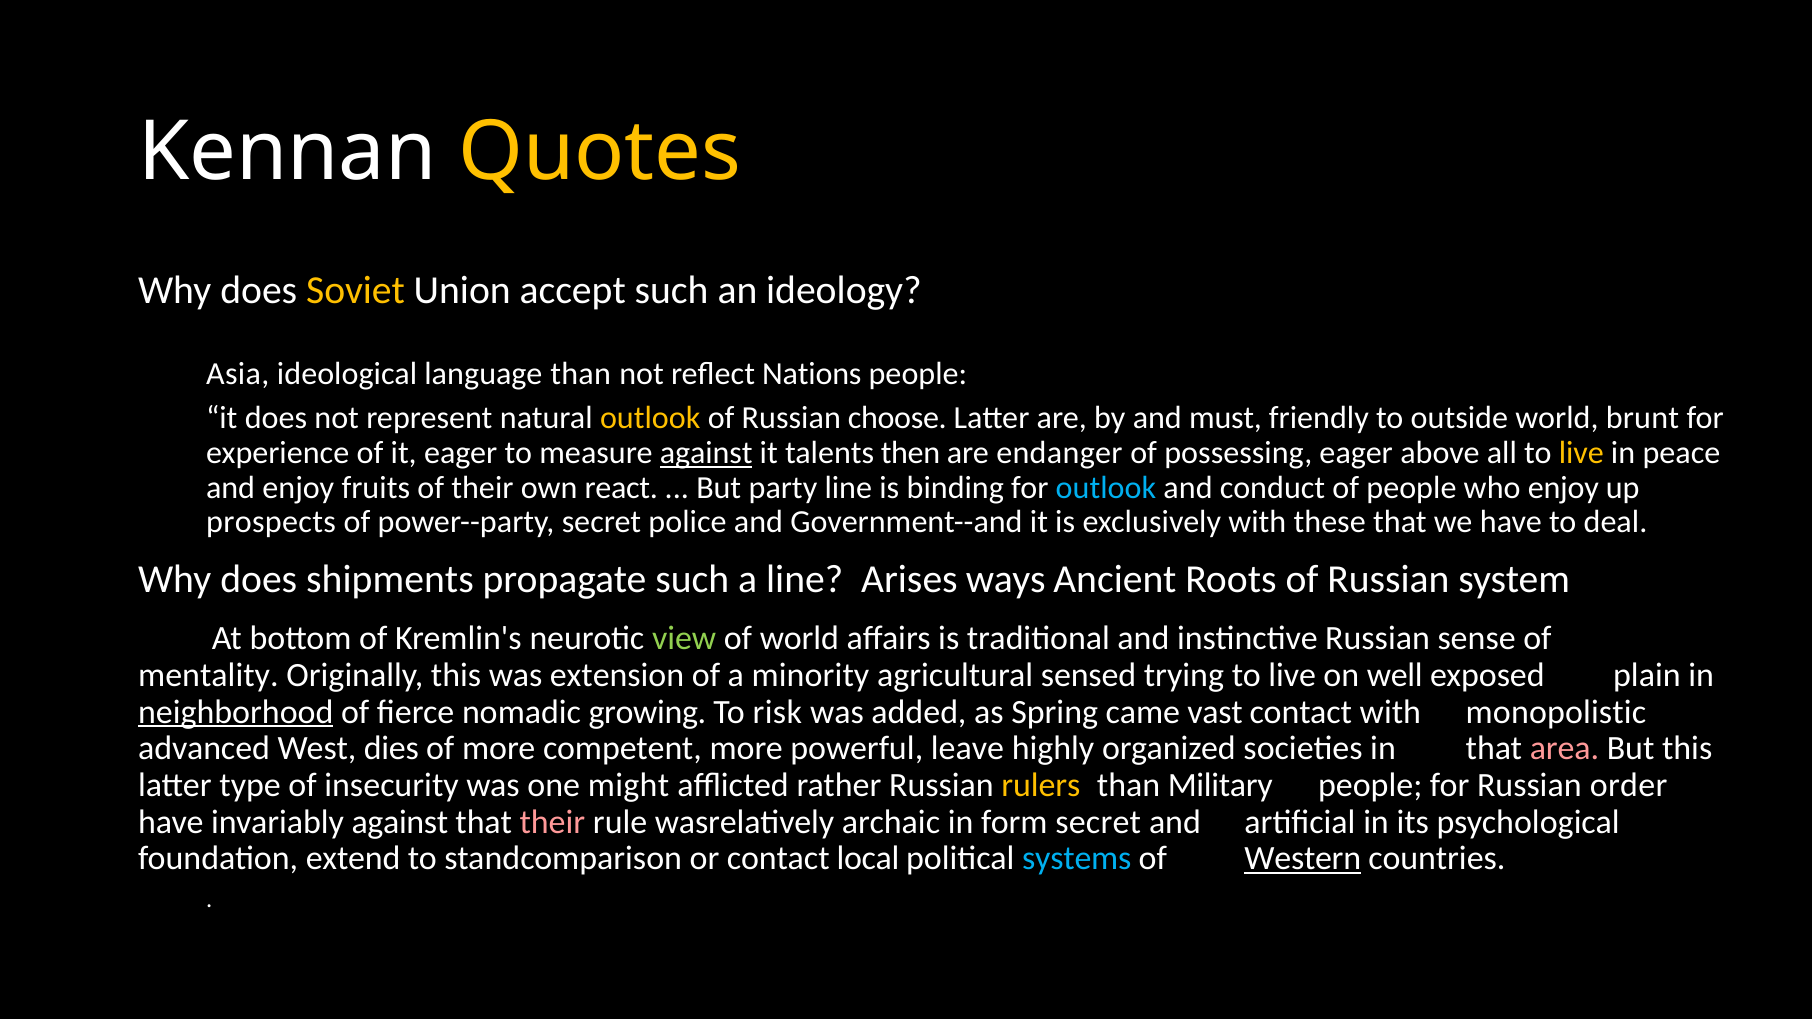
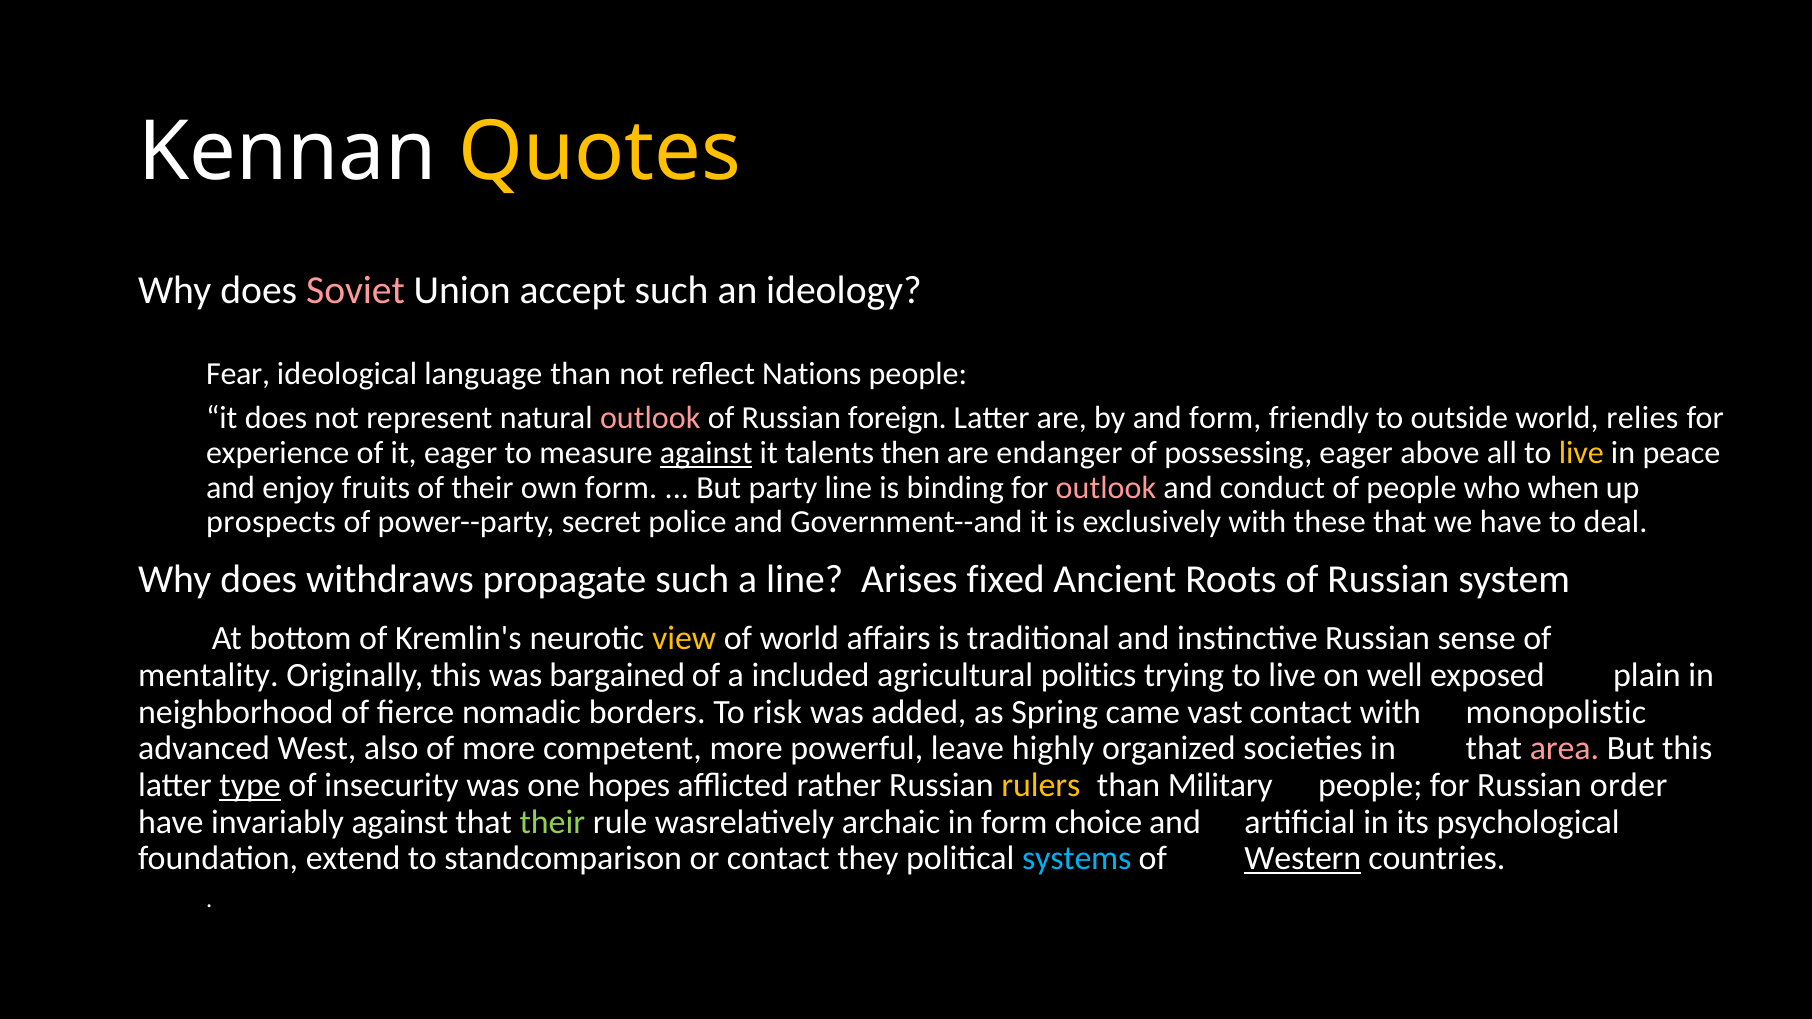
Soviet colour: yellow -> pink (355, 290)
Asia: Asia -> Fear (238, 374)
outlook colour: yellow -> pink (650, 418)
choose: choose -> foreign (897, 418)
and must: must -> form (1225, 418)
brunt: brunt -> relies (1642, 418)
own react: react -> form (621, 488)
outlook colour: light blue -> pink (1106, 488)
who enjoy: enjoy -> when (1563, 488)
shipments: shipments -> withdraws (390, 580)
ways: ways -> fixed (1006, 580)
view colour: light green -> yellow (684, 639)
extension: extension -> bargained (617, 675)
minority: minority -> included (811, 675)
sensed: sensed -> politics (1089, 675)
neighborhood underline: present -> none (236, 712)
growing: growing -> borders (647, 712)
dies: dies -> also (391, 749)
type underline: none -> present (250, 785)
might: might -> hopes (629, 785)
their colour: pink -> light green (552, 822)
form secret: secret -> choice (1098, 822)
local: local -> they (868, 859)
